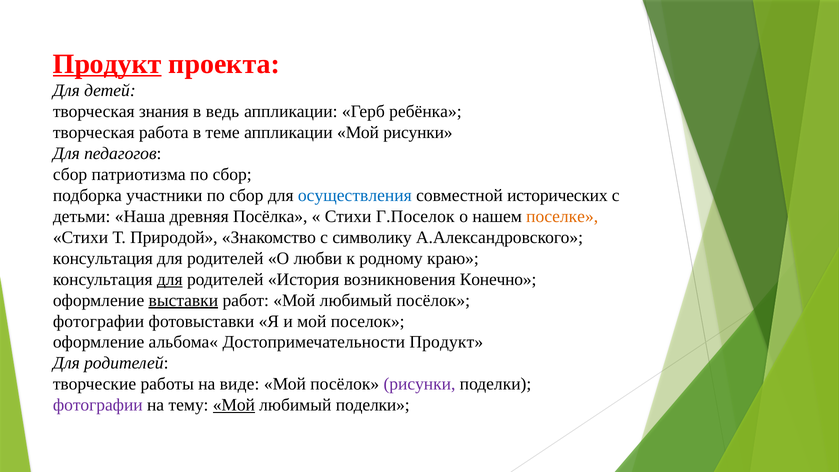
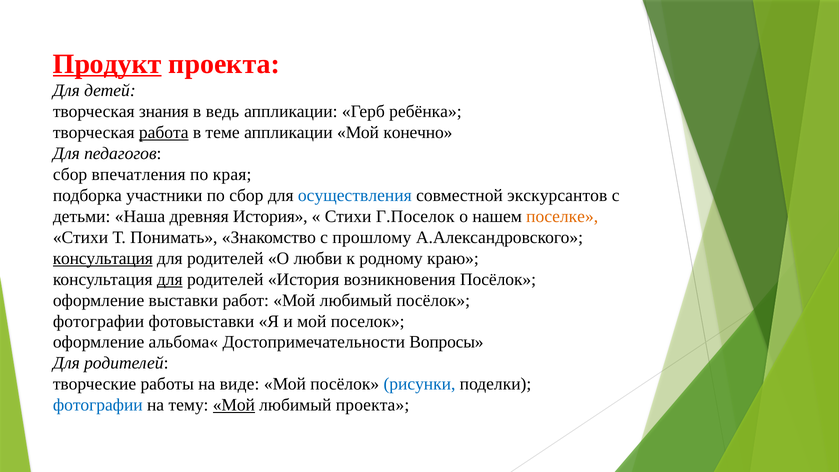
работа underline: none -> present (164, 132)
Мой рисунки: рисунки -> конечно (418, 132)
патриотизма: патриотизма -> впечатления (139, 174)
сбор: сбор -> края (232, 174)
исторических: исторических -> экскурсантов (557, 195)
древняя Посёлка: Посёлка -> История (270, 216)
Природой: Природой -> Понимать (174, 237)
символику: символику -> прошлому (372, 237)
консультация underline: none -> present (103, 258)
возникновения Конечно: Конечно -> Посёлок (498, 279)
выставки underline: present -> none (183, 300)
Достопримечательности Продукт: Продукт -> Вопросы (446, 342)
рисунки colour: purple -> blue (419, 384)
фотографии colour: purple -> blue (98, 405)
любимый поделки: поделки -> проекта (373, 405)
